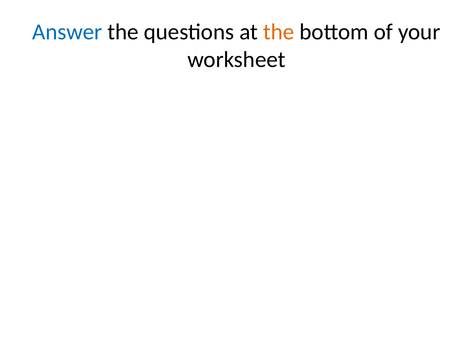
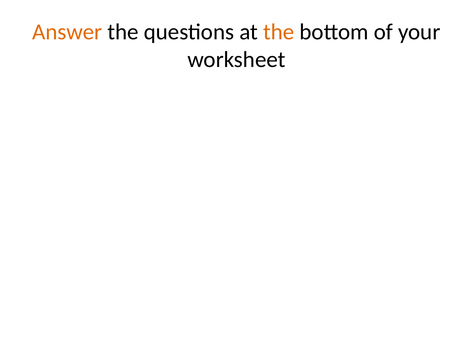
Answer colour: blue -> orange (67, 32)
